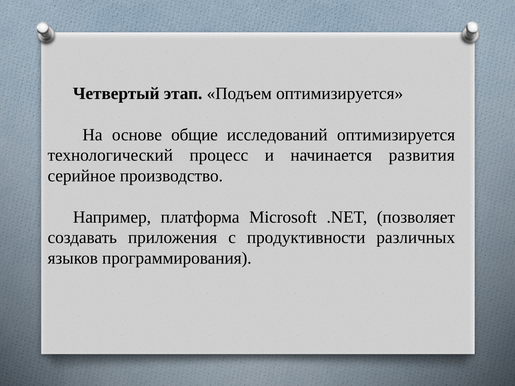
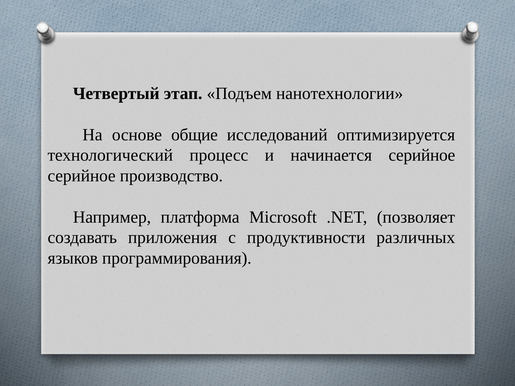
Подъем оптимизируется: оптимизируется -> нанотехнологии (340, 94)
начинается развития: развития -> серийное (422, 155)
